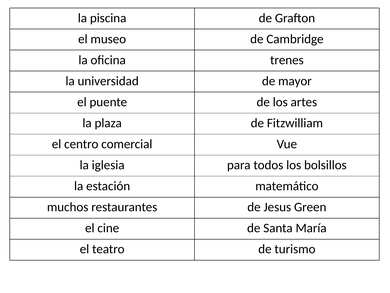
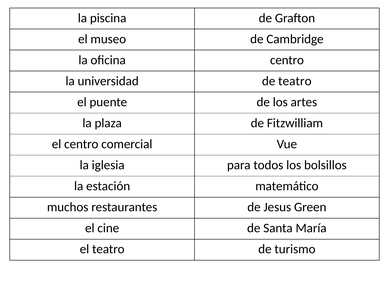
oficina trenes: trenes -> centro (287, 60)
de mayor: mayor -> teatro (295, 81)
